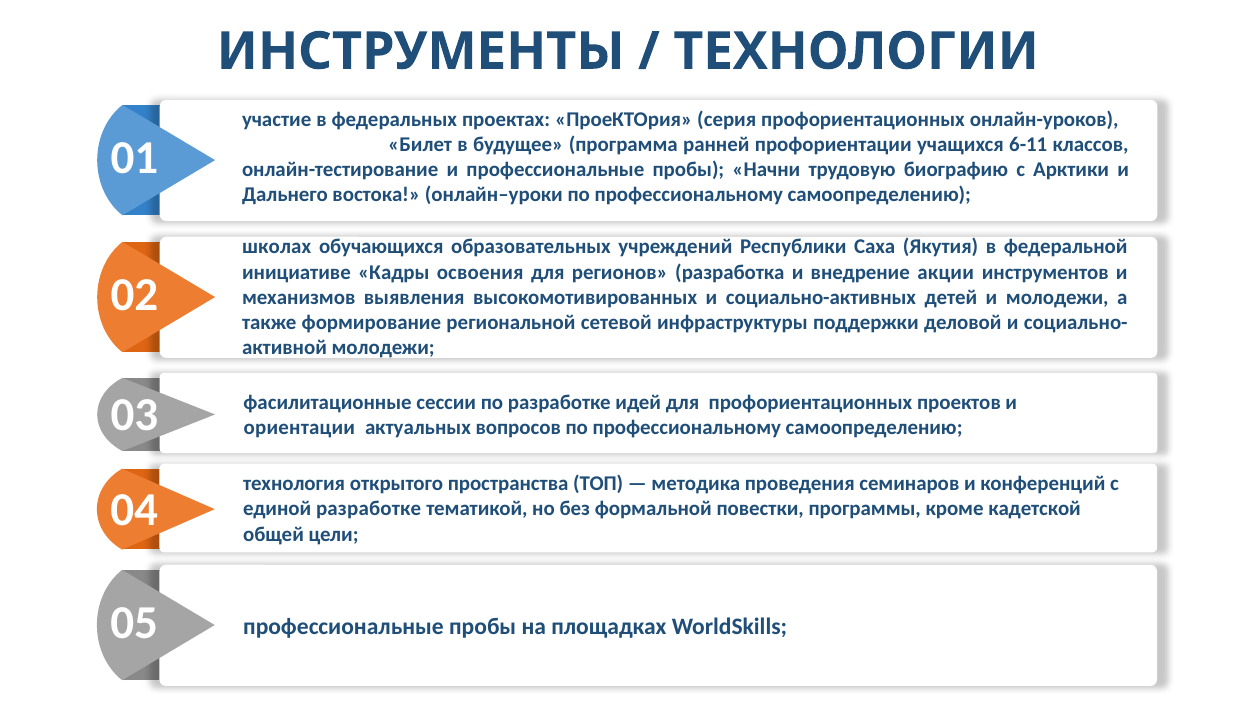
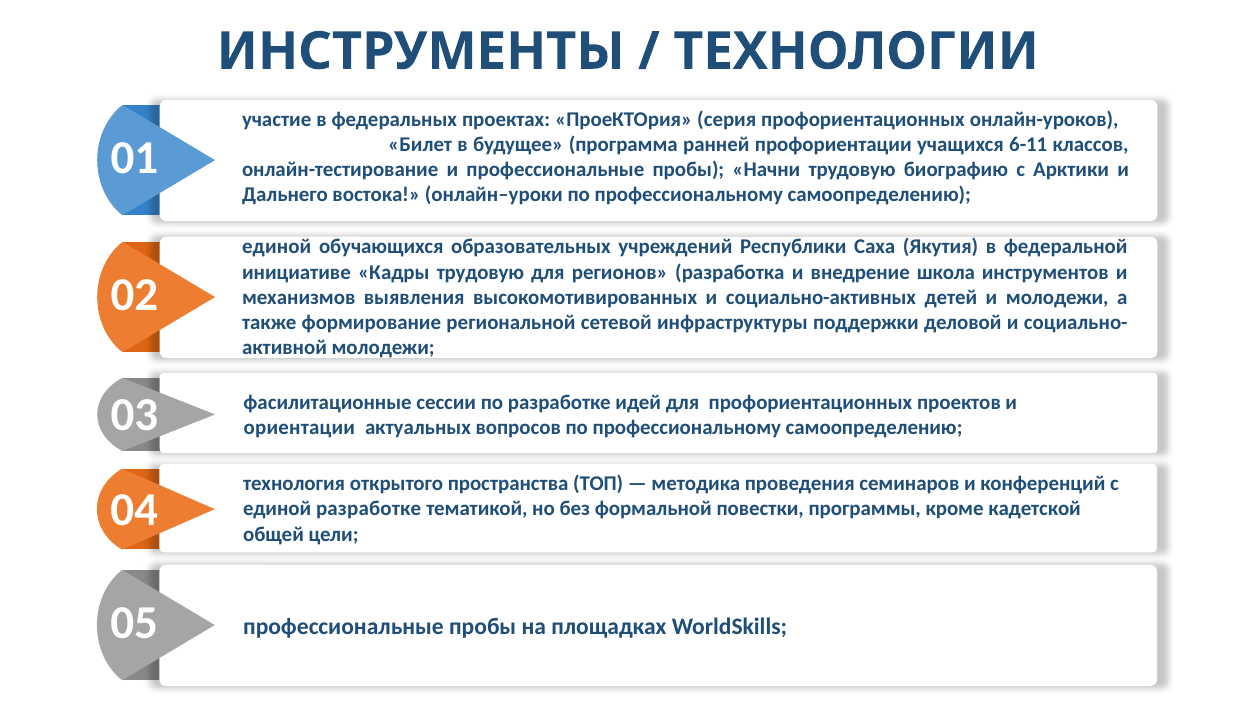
школах: школах -> единой (277, 247)
Кадры освоения: освоения -> трудовую (480, 272)
акции: акции -> школа (946, 272)
